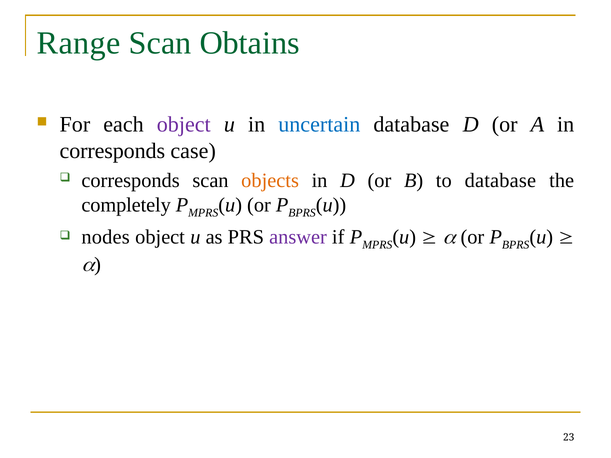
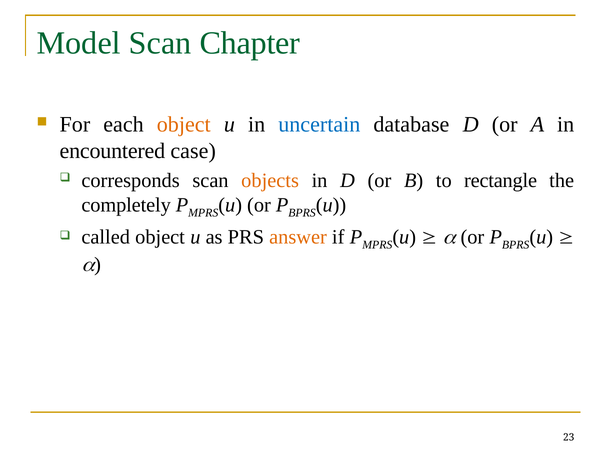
Range: Range -> Model (79, 43)
Obtains: Obtains -> Chapter (250, 43)
object colour: purple -> orange (184, 125)
corresponds: corresponds -> encountered (112, 151)
to database: database -> rectangle (501, 181)
nodes: nodes -> called (106, 237)
answer colour: purple -> orange (298, 237)
